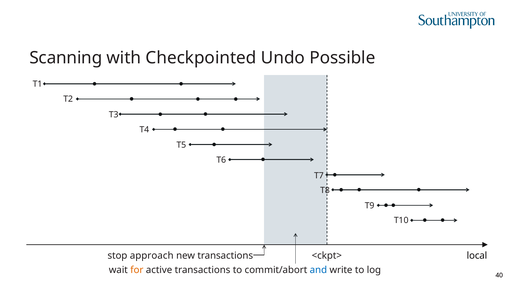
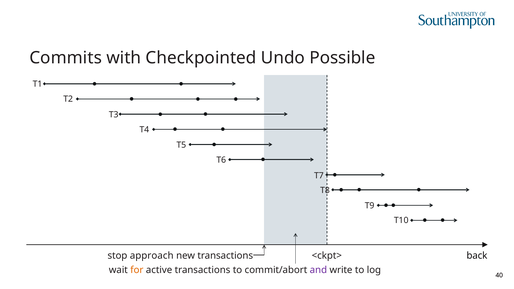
Scanning: Scanning -> Commits (66, 58)
local: local -> back (477, 256)
and colour: blue -> purple (318, 270)
